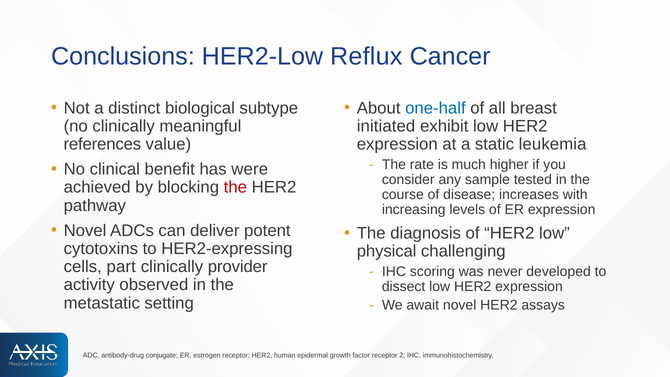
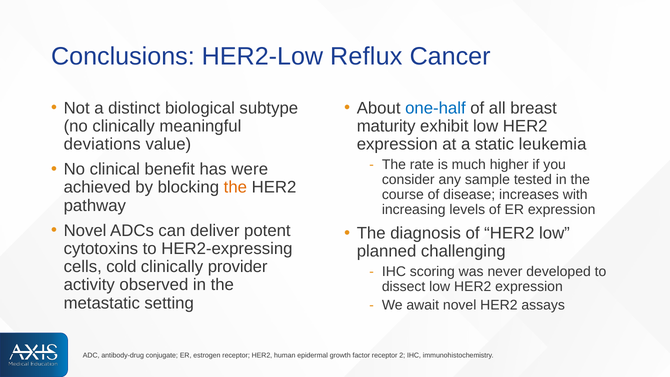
initiated: initiated -> maturity (386, 126)
references: references -> deviations (102, 144)
the colour: red -> orange (235, 187)
physical: physical -> planned (387, 251)
part: part -> cold (121, 267)
